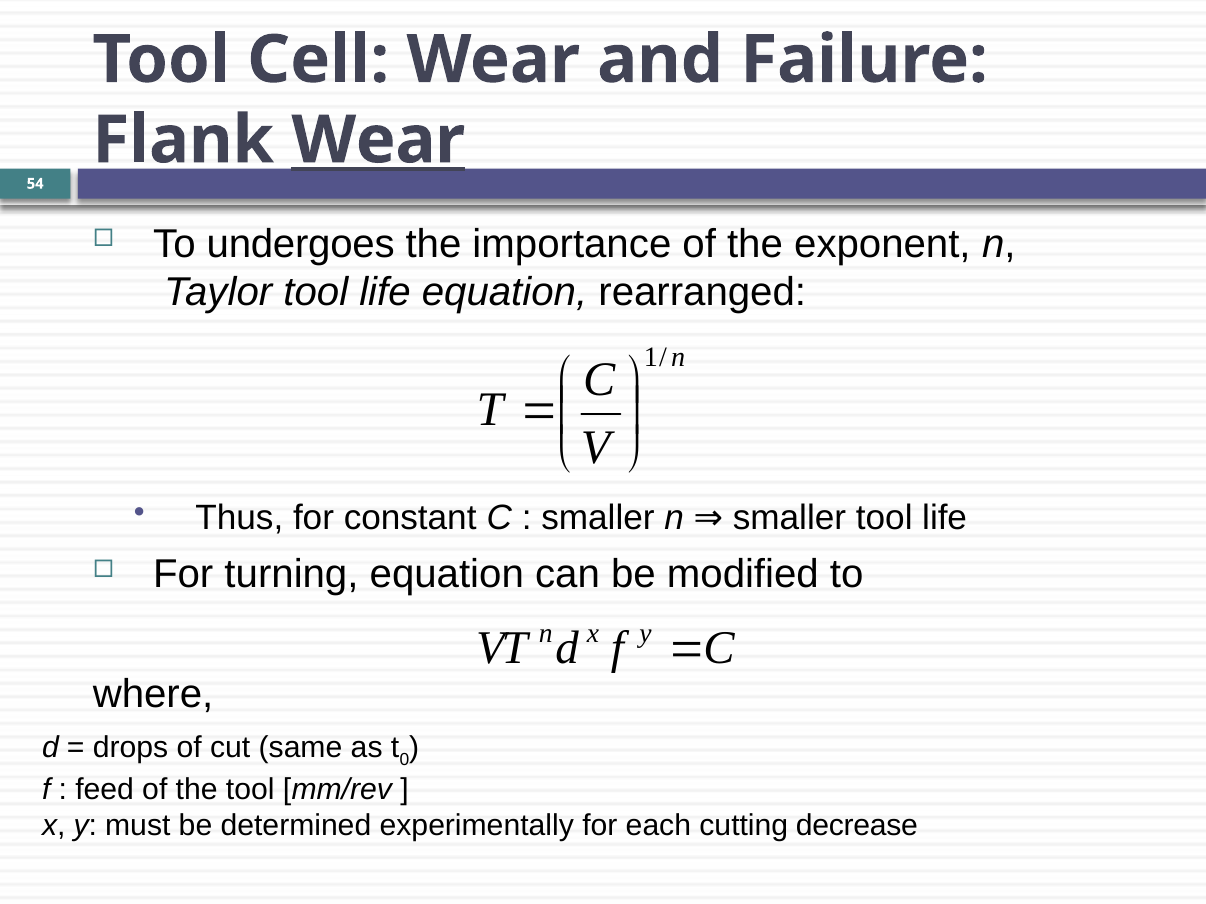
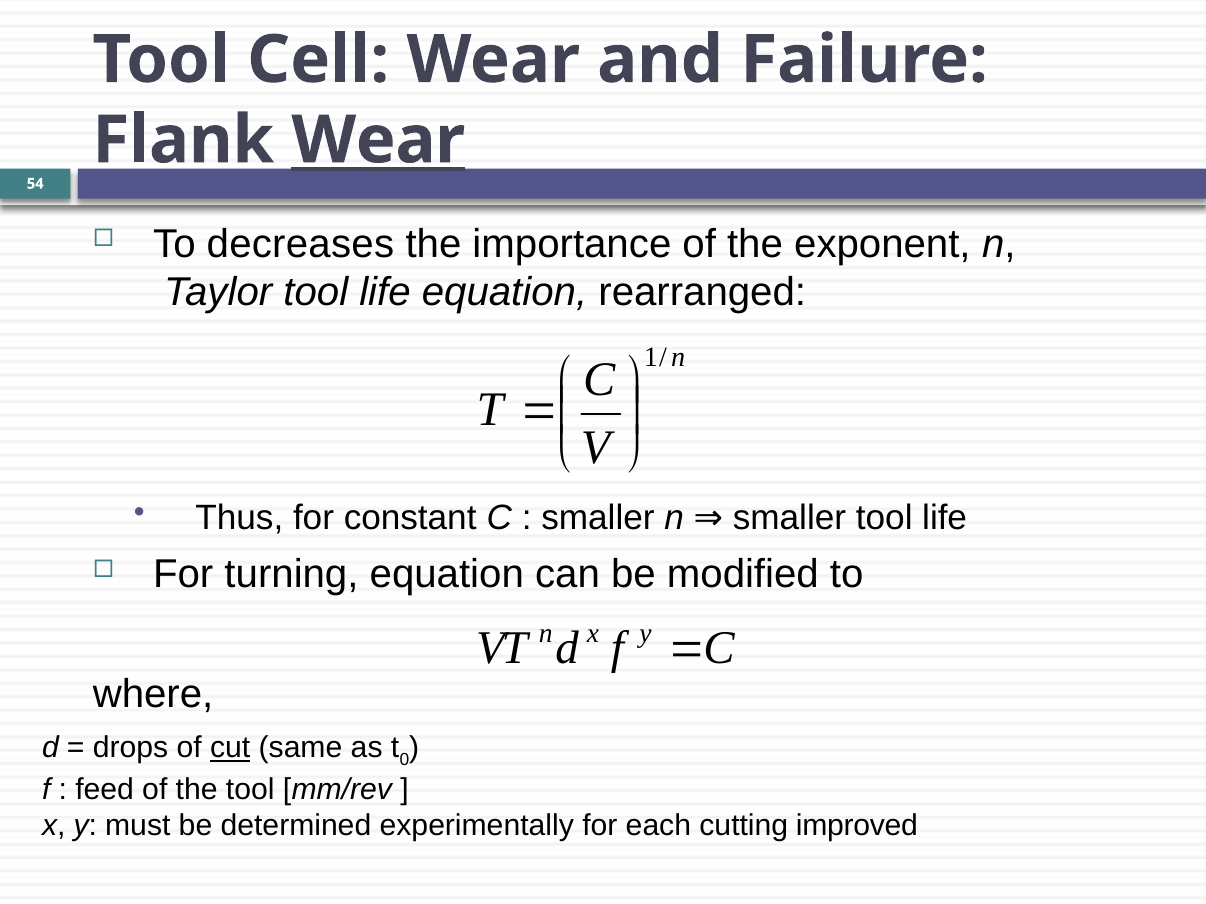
undergoes: undergoes -> decreases (300, 244)
cut underline: none -> present (230, 748)
decrease: decrease -> improved (857, 826)
